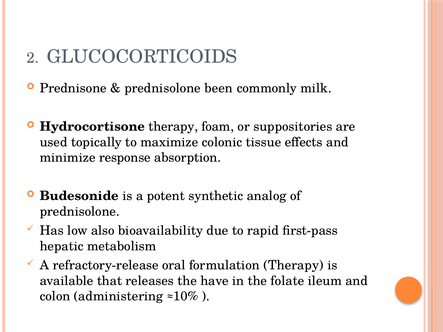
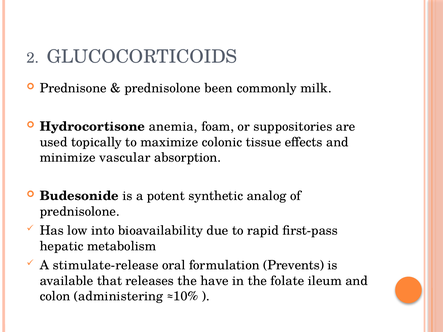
Hydrocortisone therapy: therapy -> anemia (173, 127)
response: response -> vascular (125, 158)
also: also -> into (103, 231)
refractory-release: refractory-release -> stimulate-release (106, 266)
formulation Therapy: Therapy -> Prevents (294, 266)
